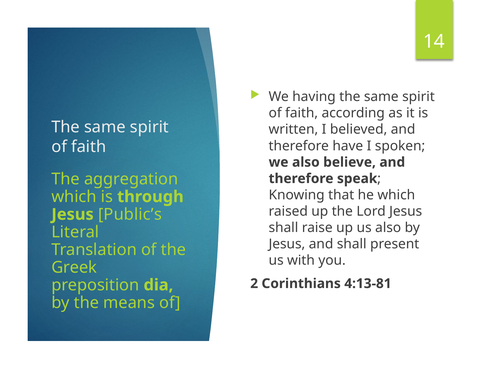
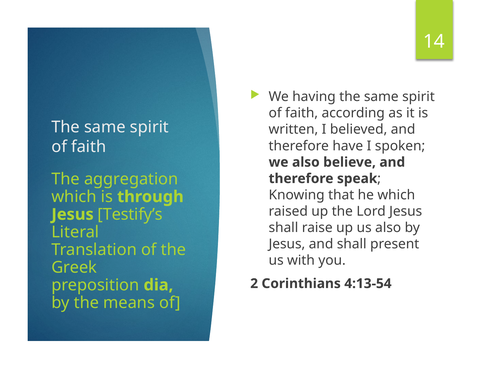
Public’s: Public’s -> Testify’s (130, 215)
4:13-81: 4:13-81 -> 4:13-54 (368, 284)
